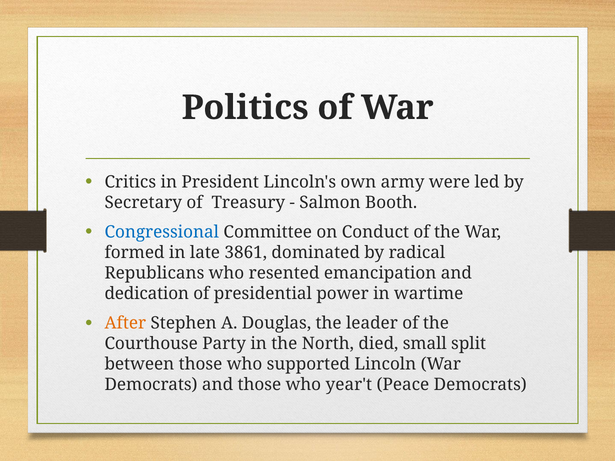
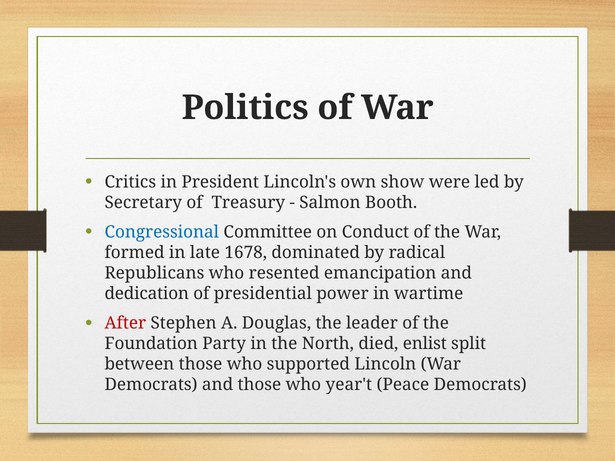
army: army -> show (403, 182)
3861: 3861 -> 1678 (246, 253)
After colour: orange -> red (125, 324)
Courthouse: Courthouse -> Foundation (151, 344)
small: small -> enlist (425, 344)
